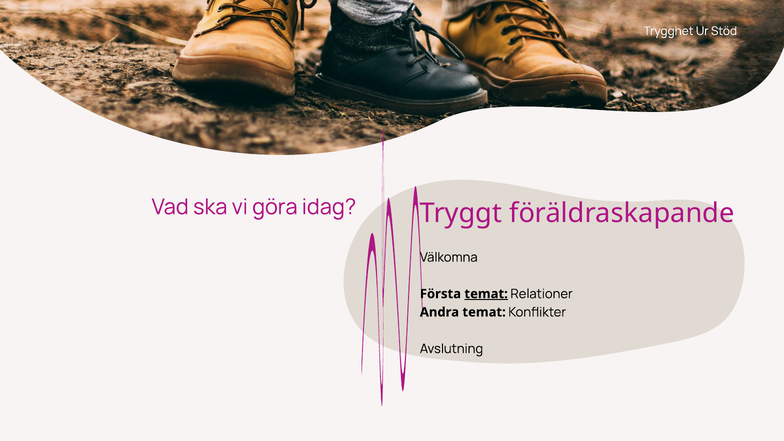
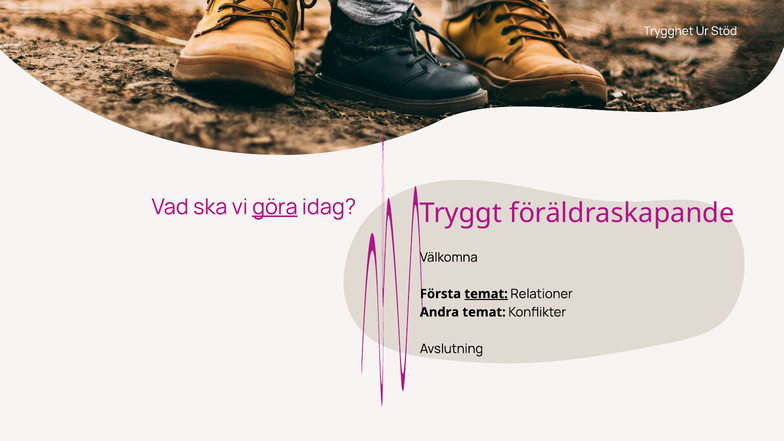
göra underline: none -> present (275, 207)
